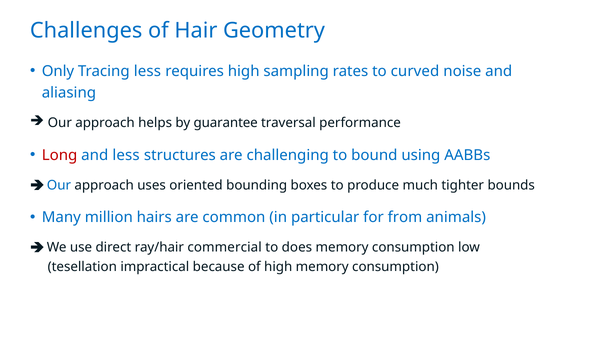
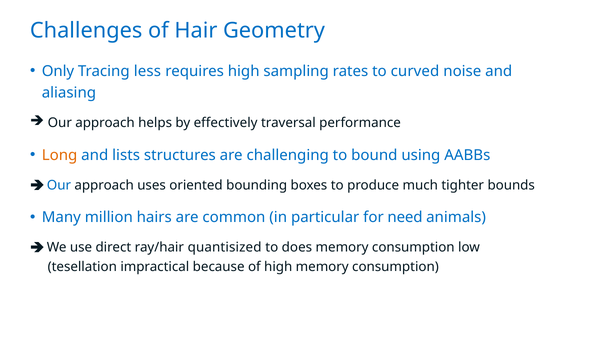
guarantee: guarantee -> effectively (226, 123)
Long colour: red -> orange (60, 155)
and less: less -> lists (126, 155)
from: from -> need (405, 217)
commercial: commercial -> quantisized (225, 248)
